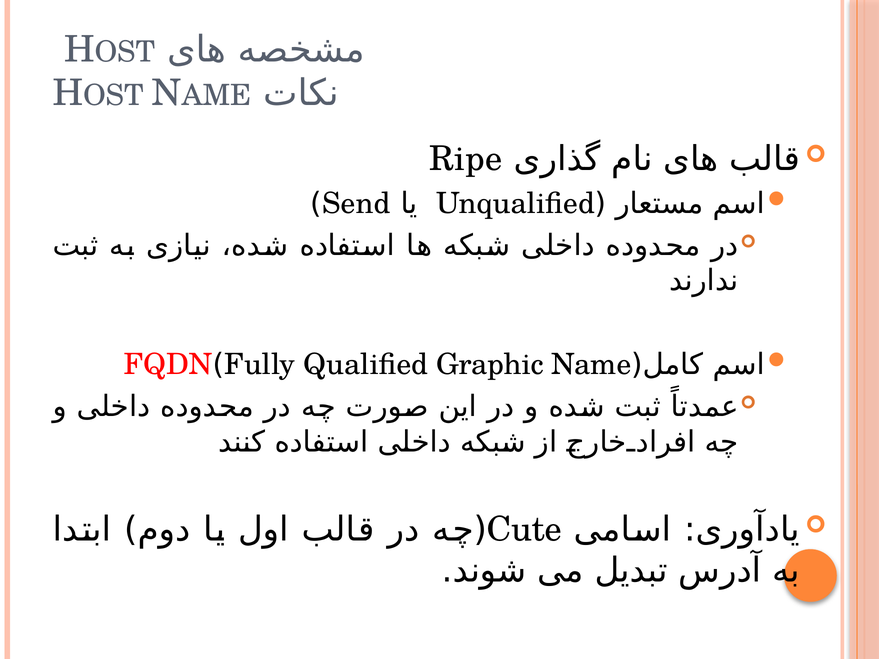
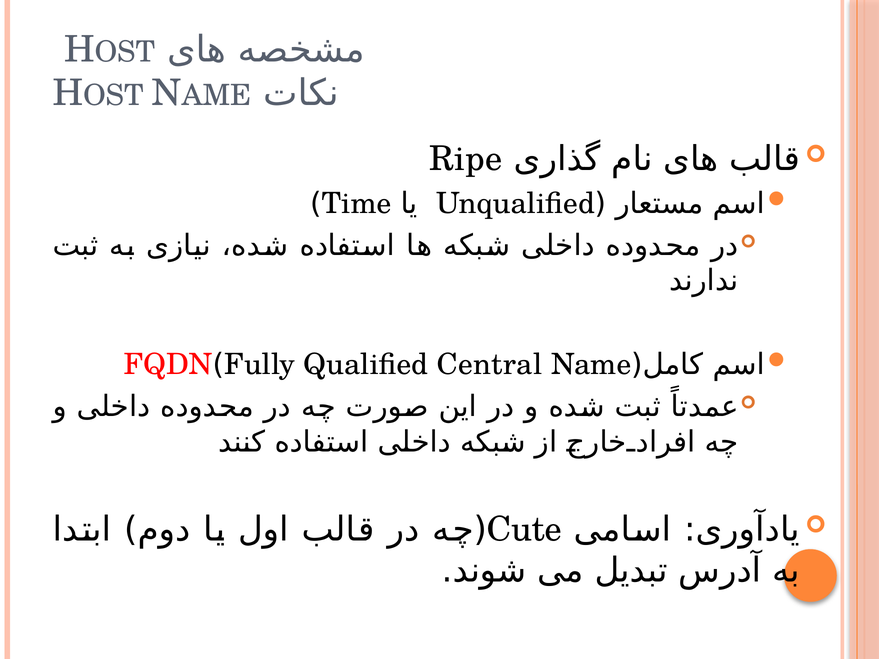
Send: Send -> Time (357, 204)
Graphic: Graphic -> Central (490, 365)
